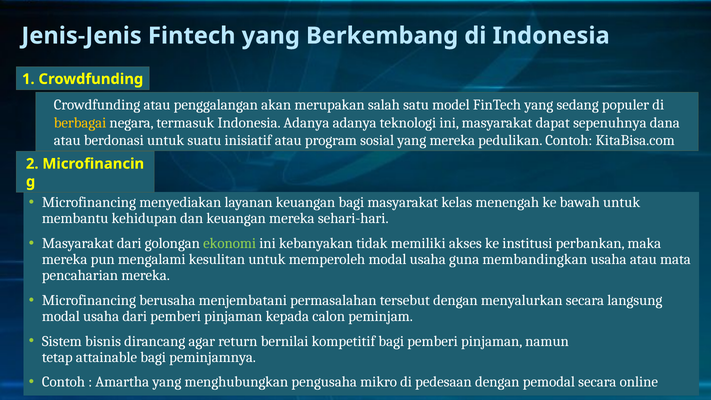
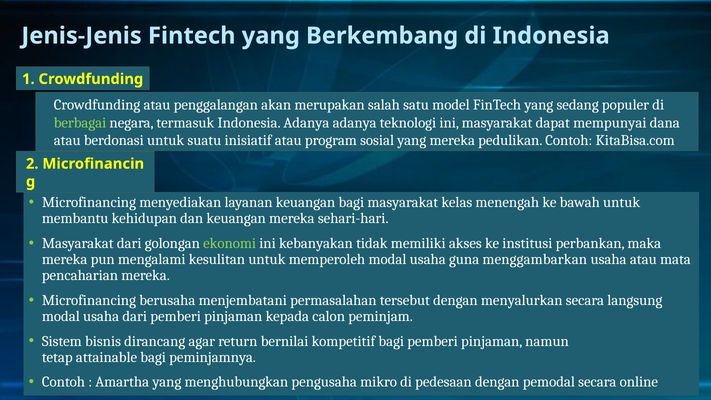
berbagai colour: yellow -> light green (80, 123)
sepenuhnya: sepenuhnya -> mempunyai (610, 123)
membandingkan: membandingkan -> menggambarkan (535, 259)
